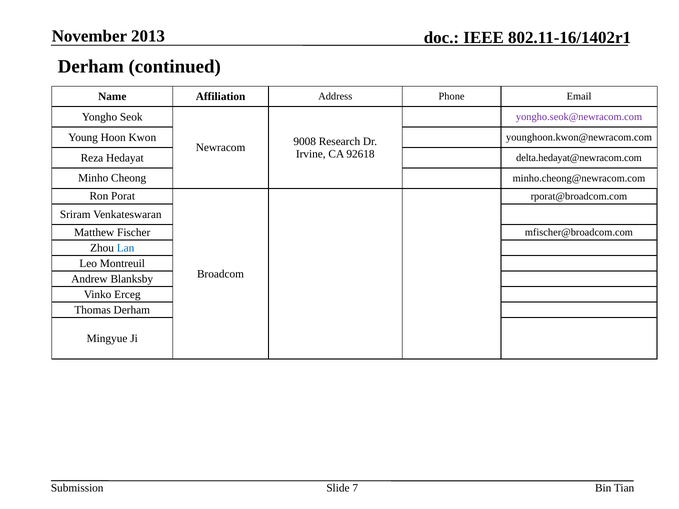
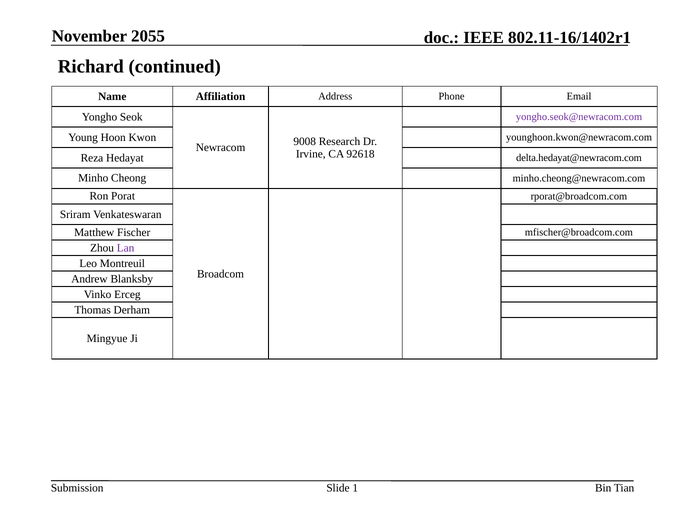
2013: 2013 -> 2055 (148, 36)
Derham: Derham -> Richard (91, 66)
Lan colour: blue -> purple (126, 248)
7: 7 -> 1 (355, 488)
